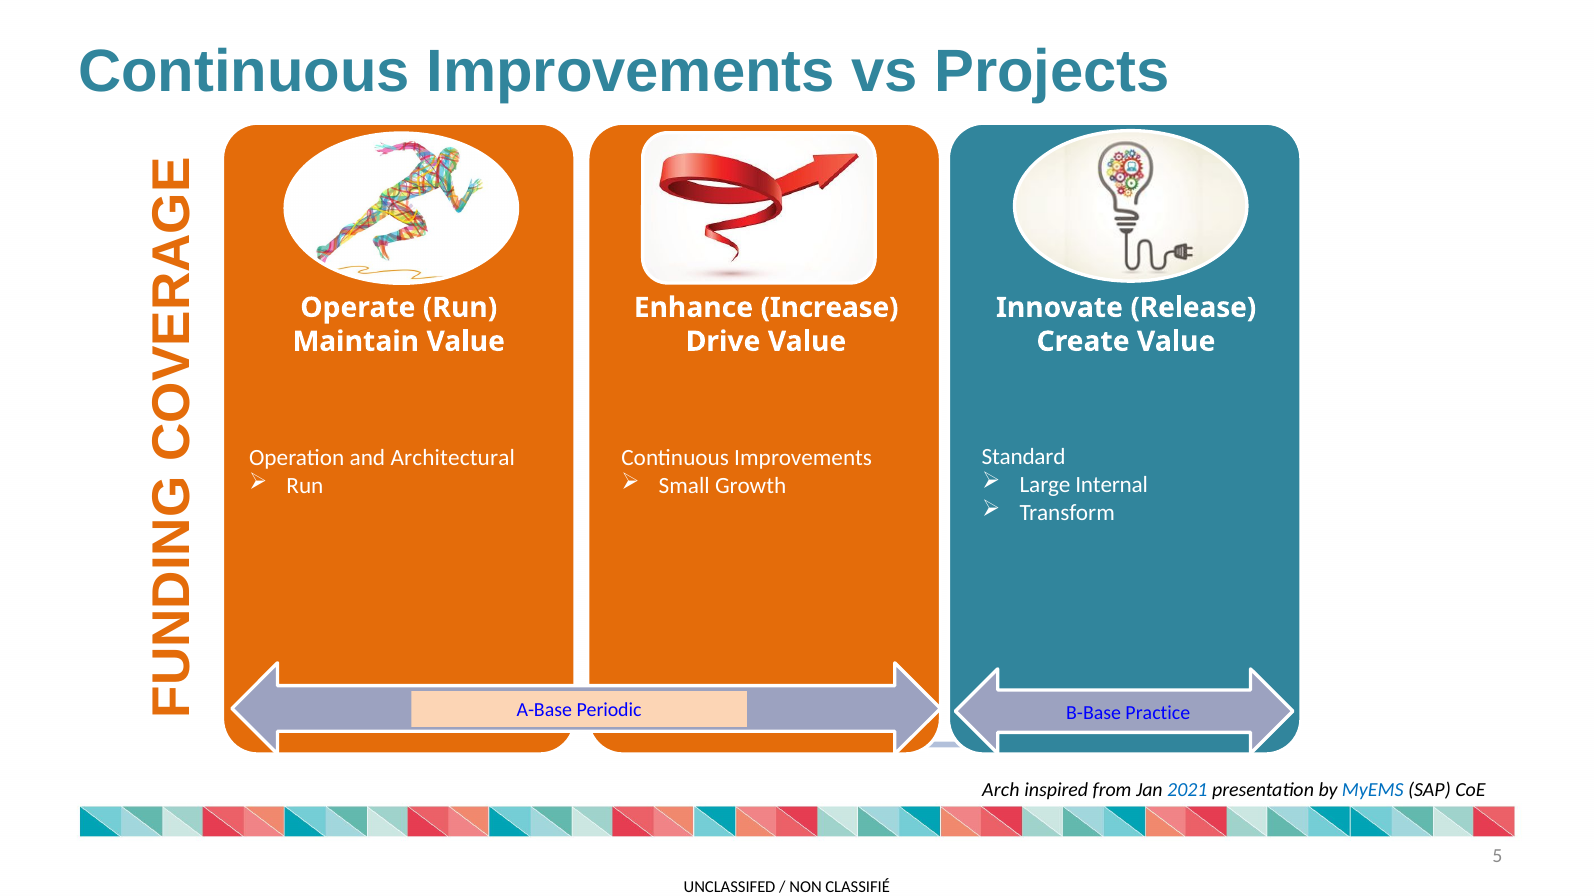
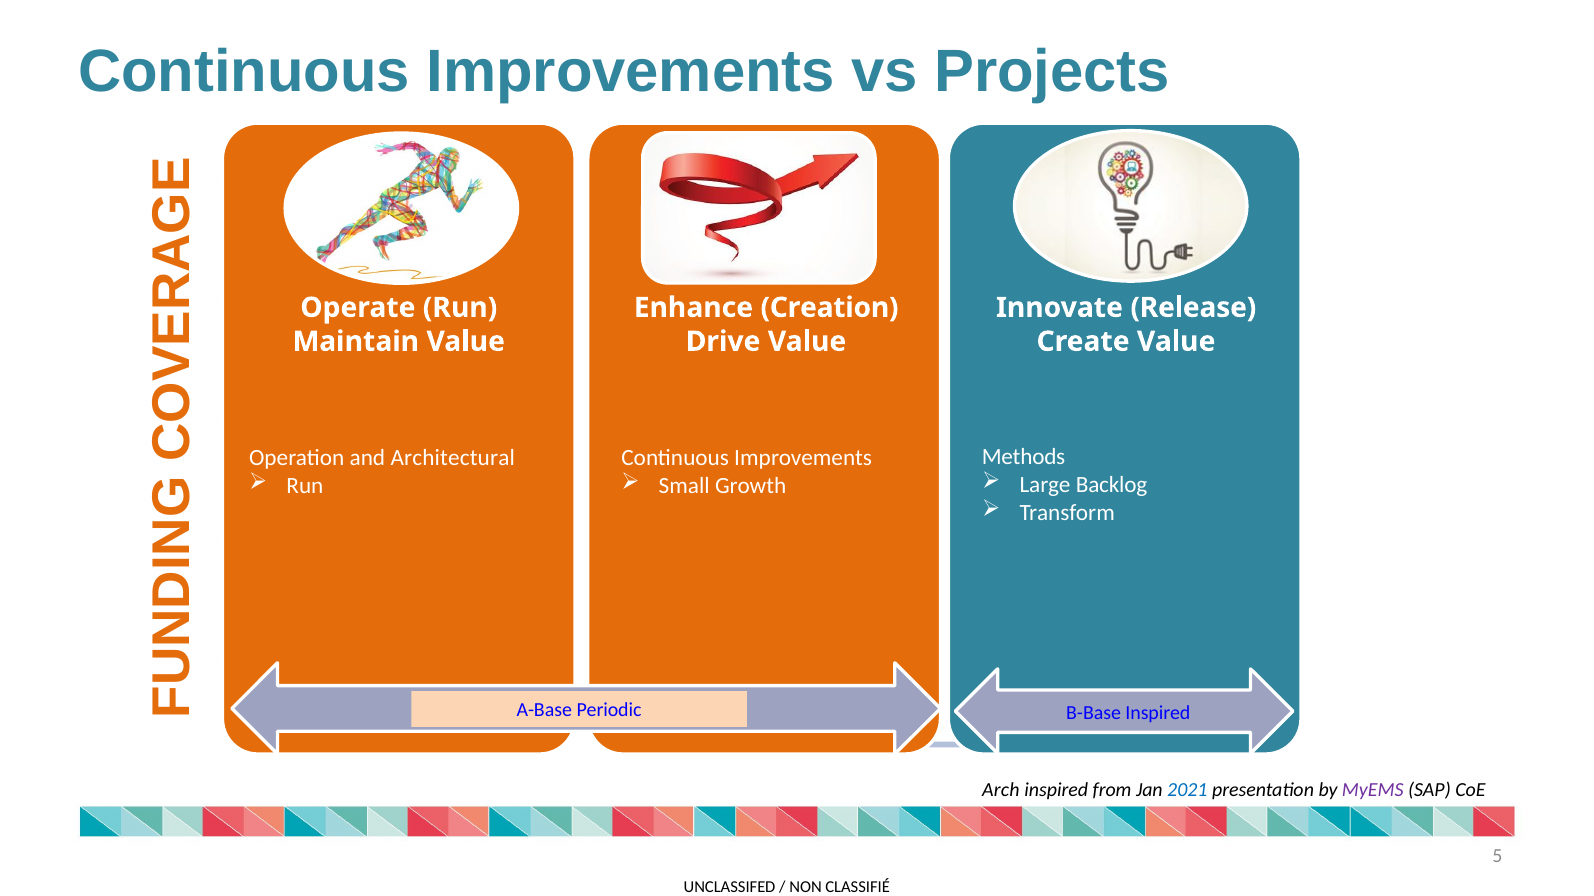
Increase: Increase -> Creation (830, 308)
Standard: Standard -> Methods (1024, 457)
Internal: Internal -> Backlog (1112, 485)
B-Base Practice: Practice -> Inspired (1158, 713)
MyEMS colour: blue -> purple (1373, 790)
